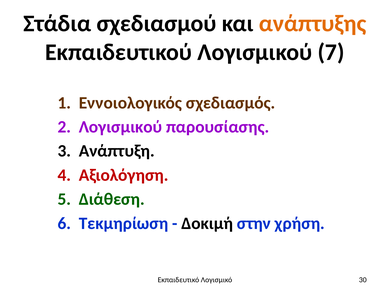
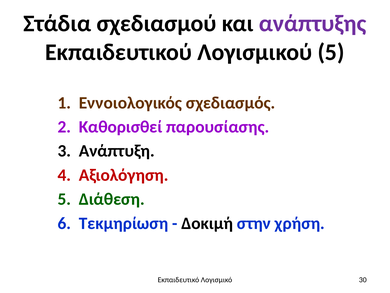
ανάπτυξης colour: orange -> purple (313, 23)
Λογισμικού 7: 7 -> 5 (331, 52)
2 Λογισμικού: Λογισμικού -> Καθορισθεί (120, 127)
